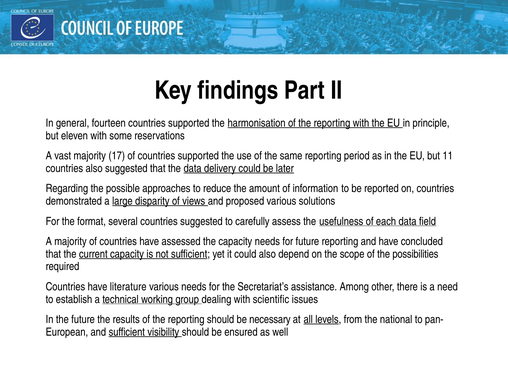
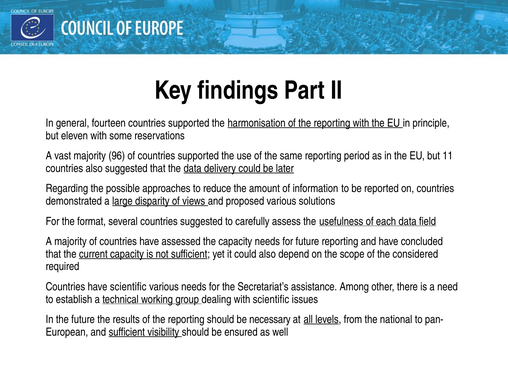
17: 17 -> 96 (117, 156)
possibilities: possibilities -> considered (415, 254)
have literature: literature -> scientific (128, 287)
